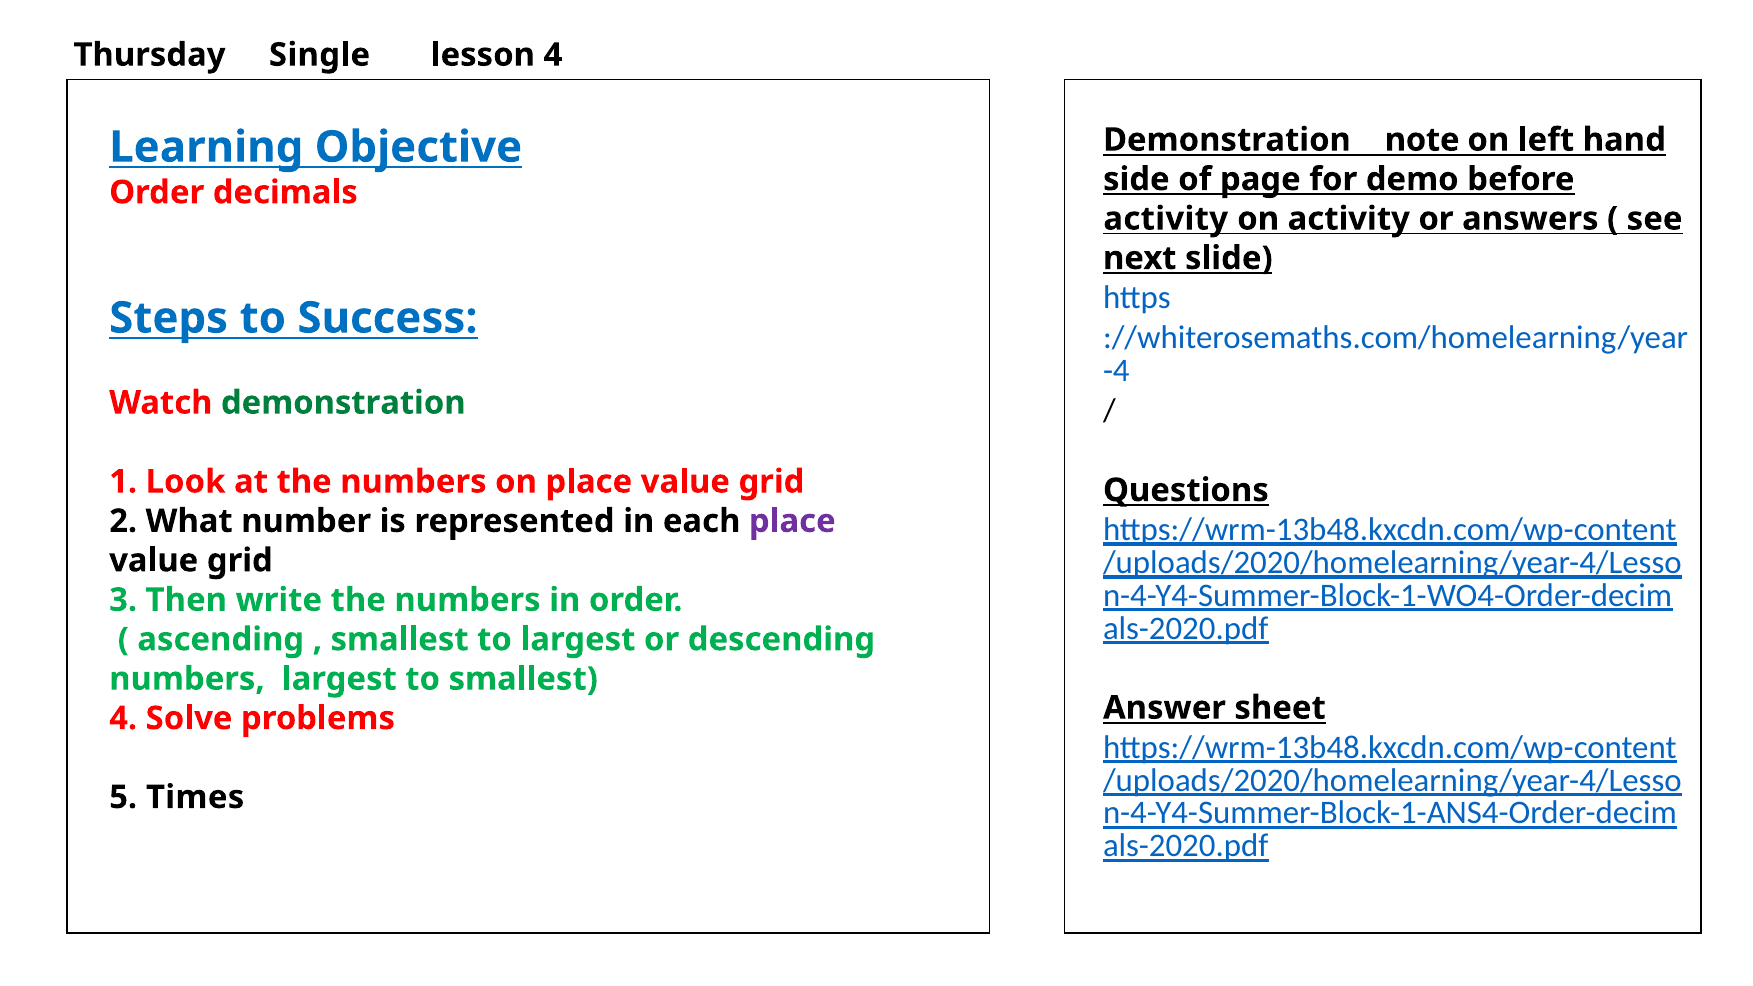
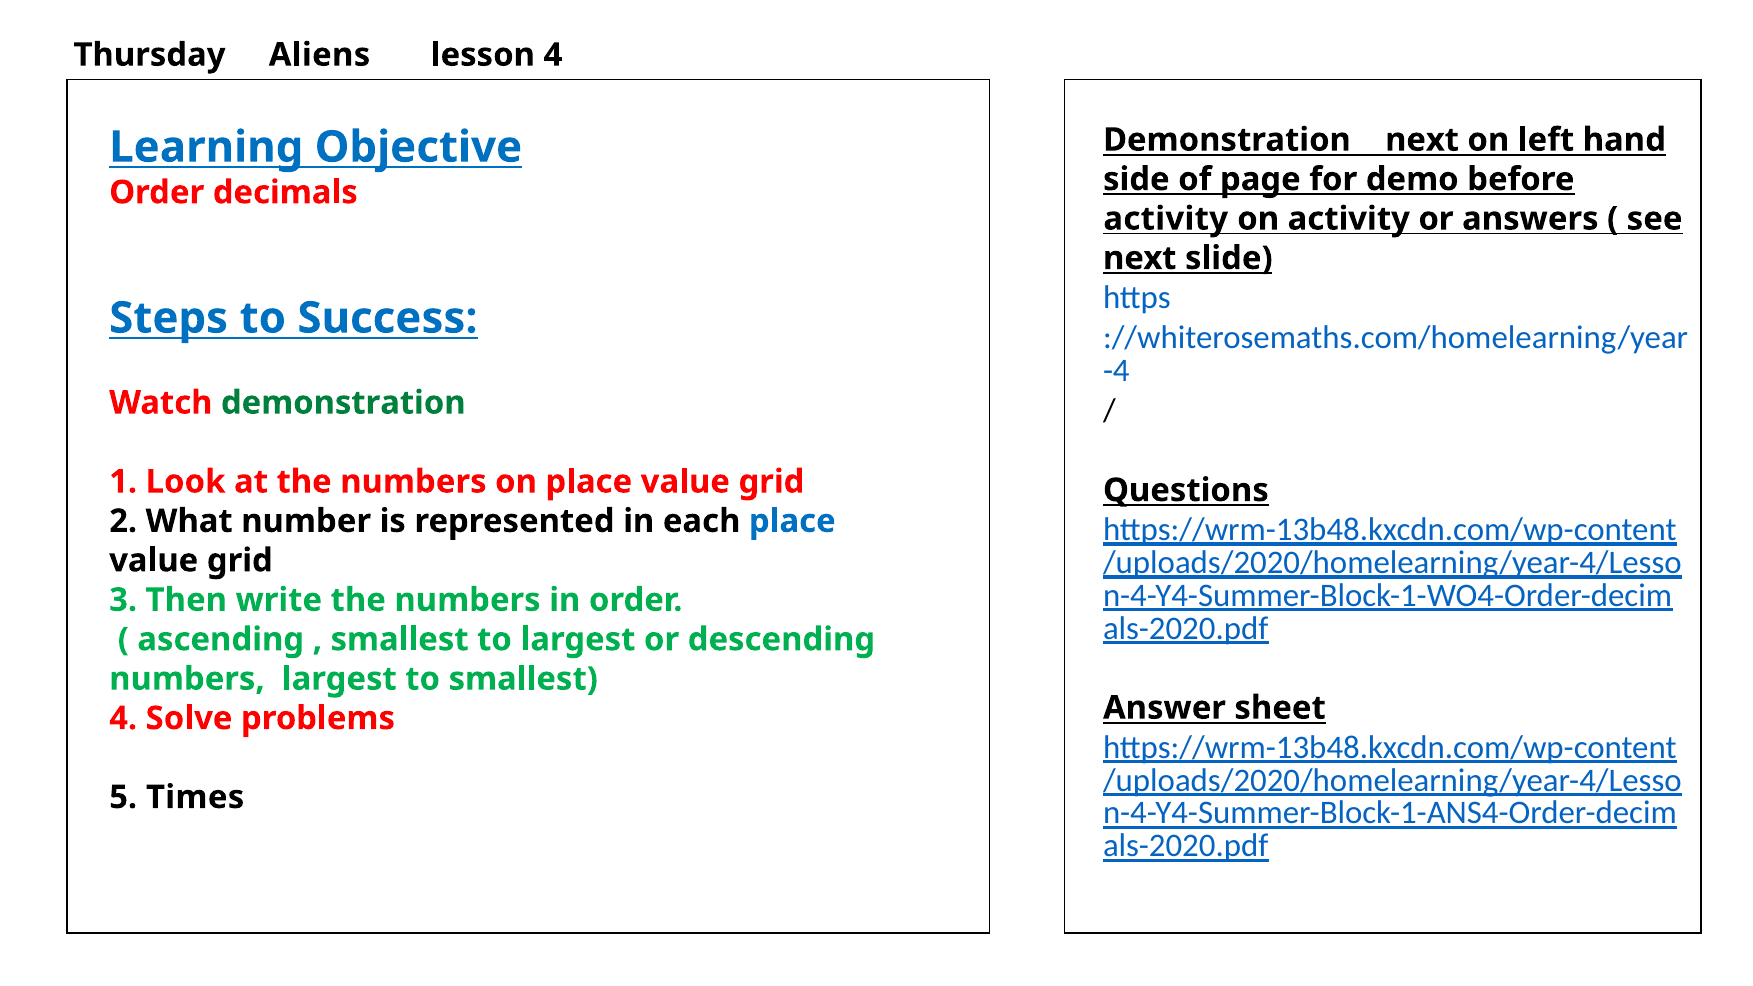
Single: Single -> Aliens (319, 55)
Demonstration note: note -> next (1422, 140)
place colour: purple -> blue (792, 521)
